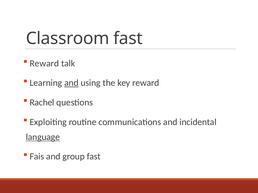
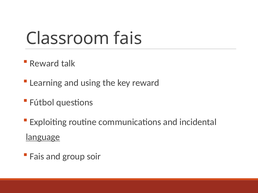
Classroom fast: fast -> fais (128, 39)
and underline: present -> none (71, 83)
Rachel: Rachel -> Fútbol (42, 103)
group fast: fast -> soir (94, 157)
